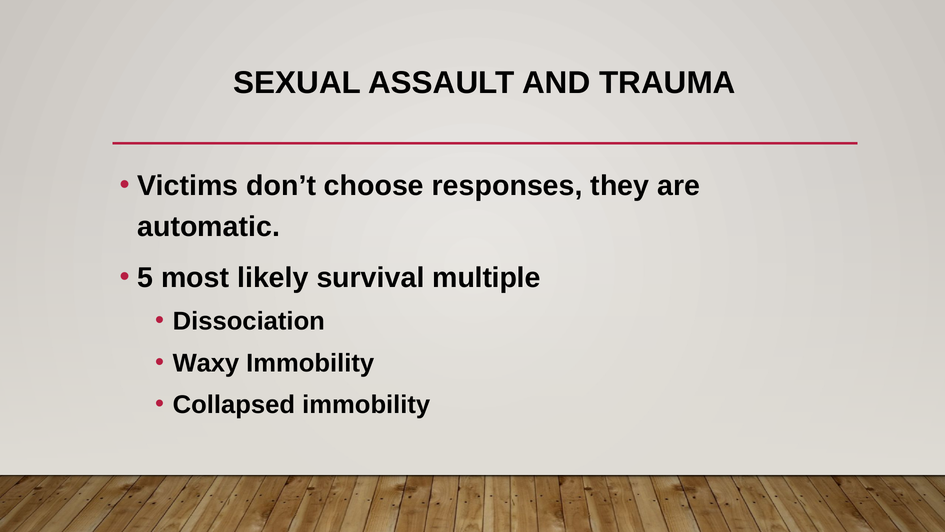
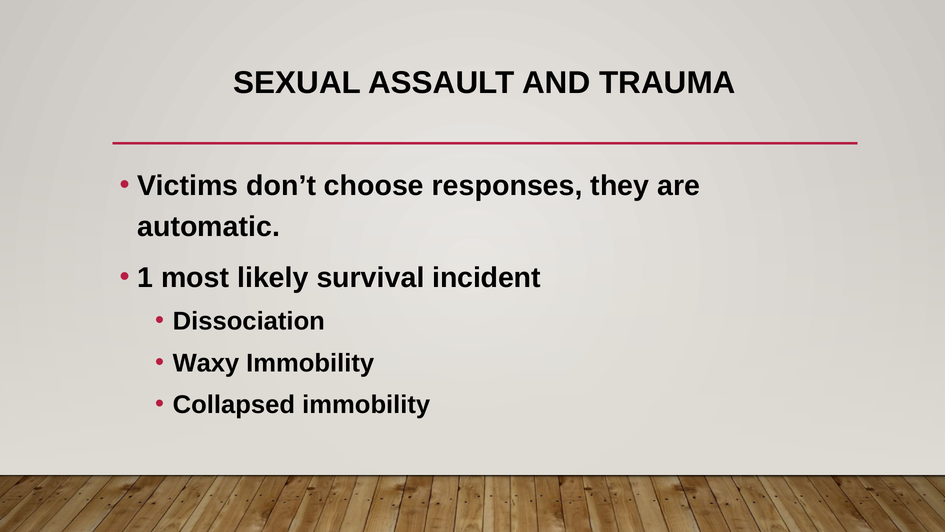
5: 5 -> 1 (145, 278)
multiple: multiple -> incident (486, 278)
